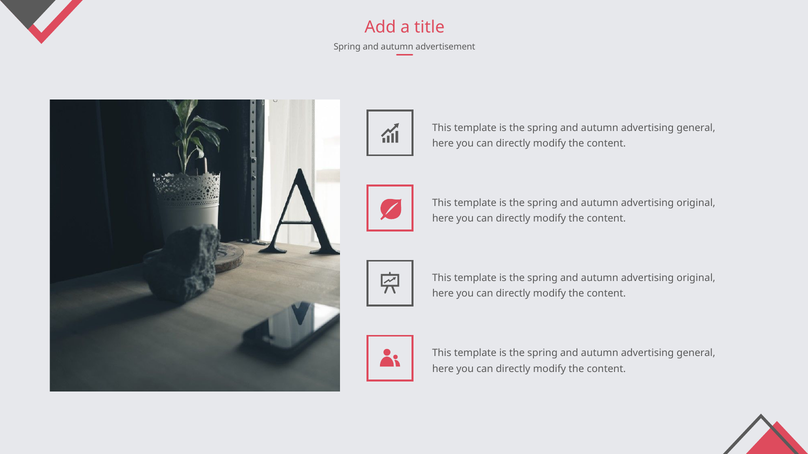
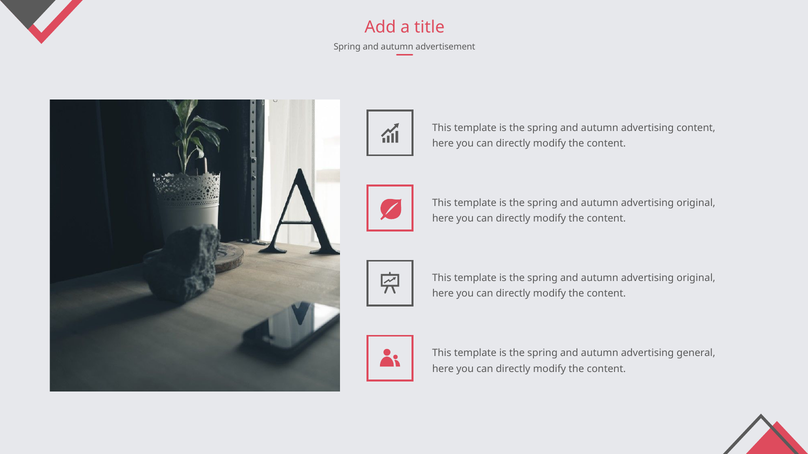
general: general -> content (696, 128)
